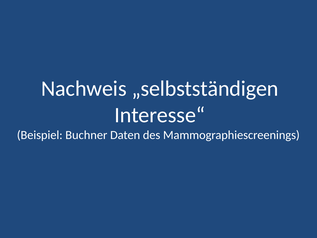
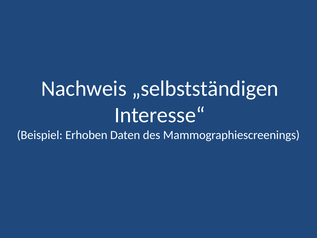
Buchner: Buchner -> Erhoben (86, 135)
